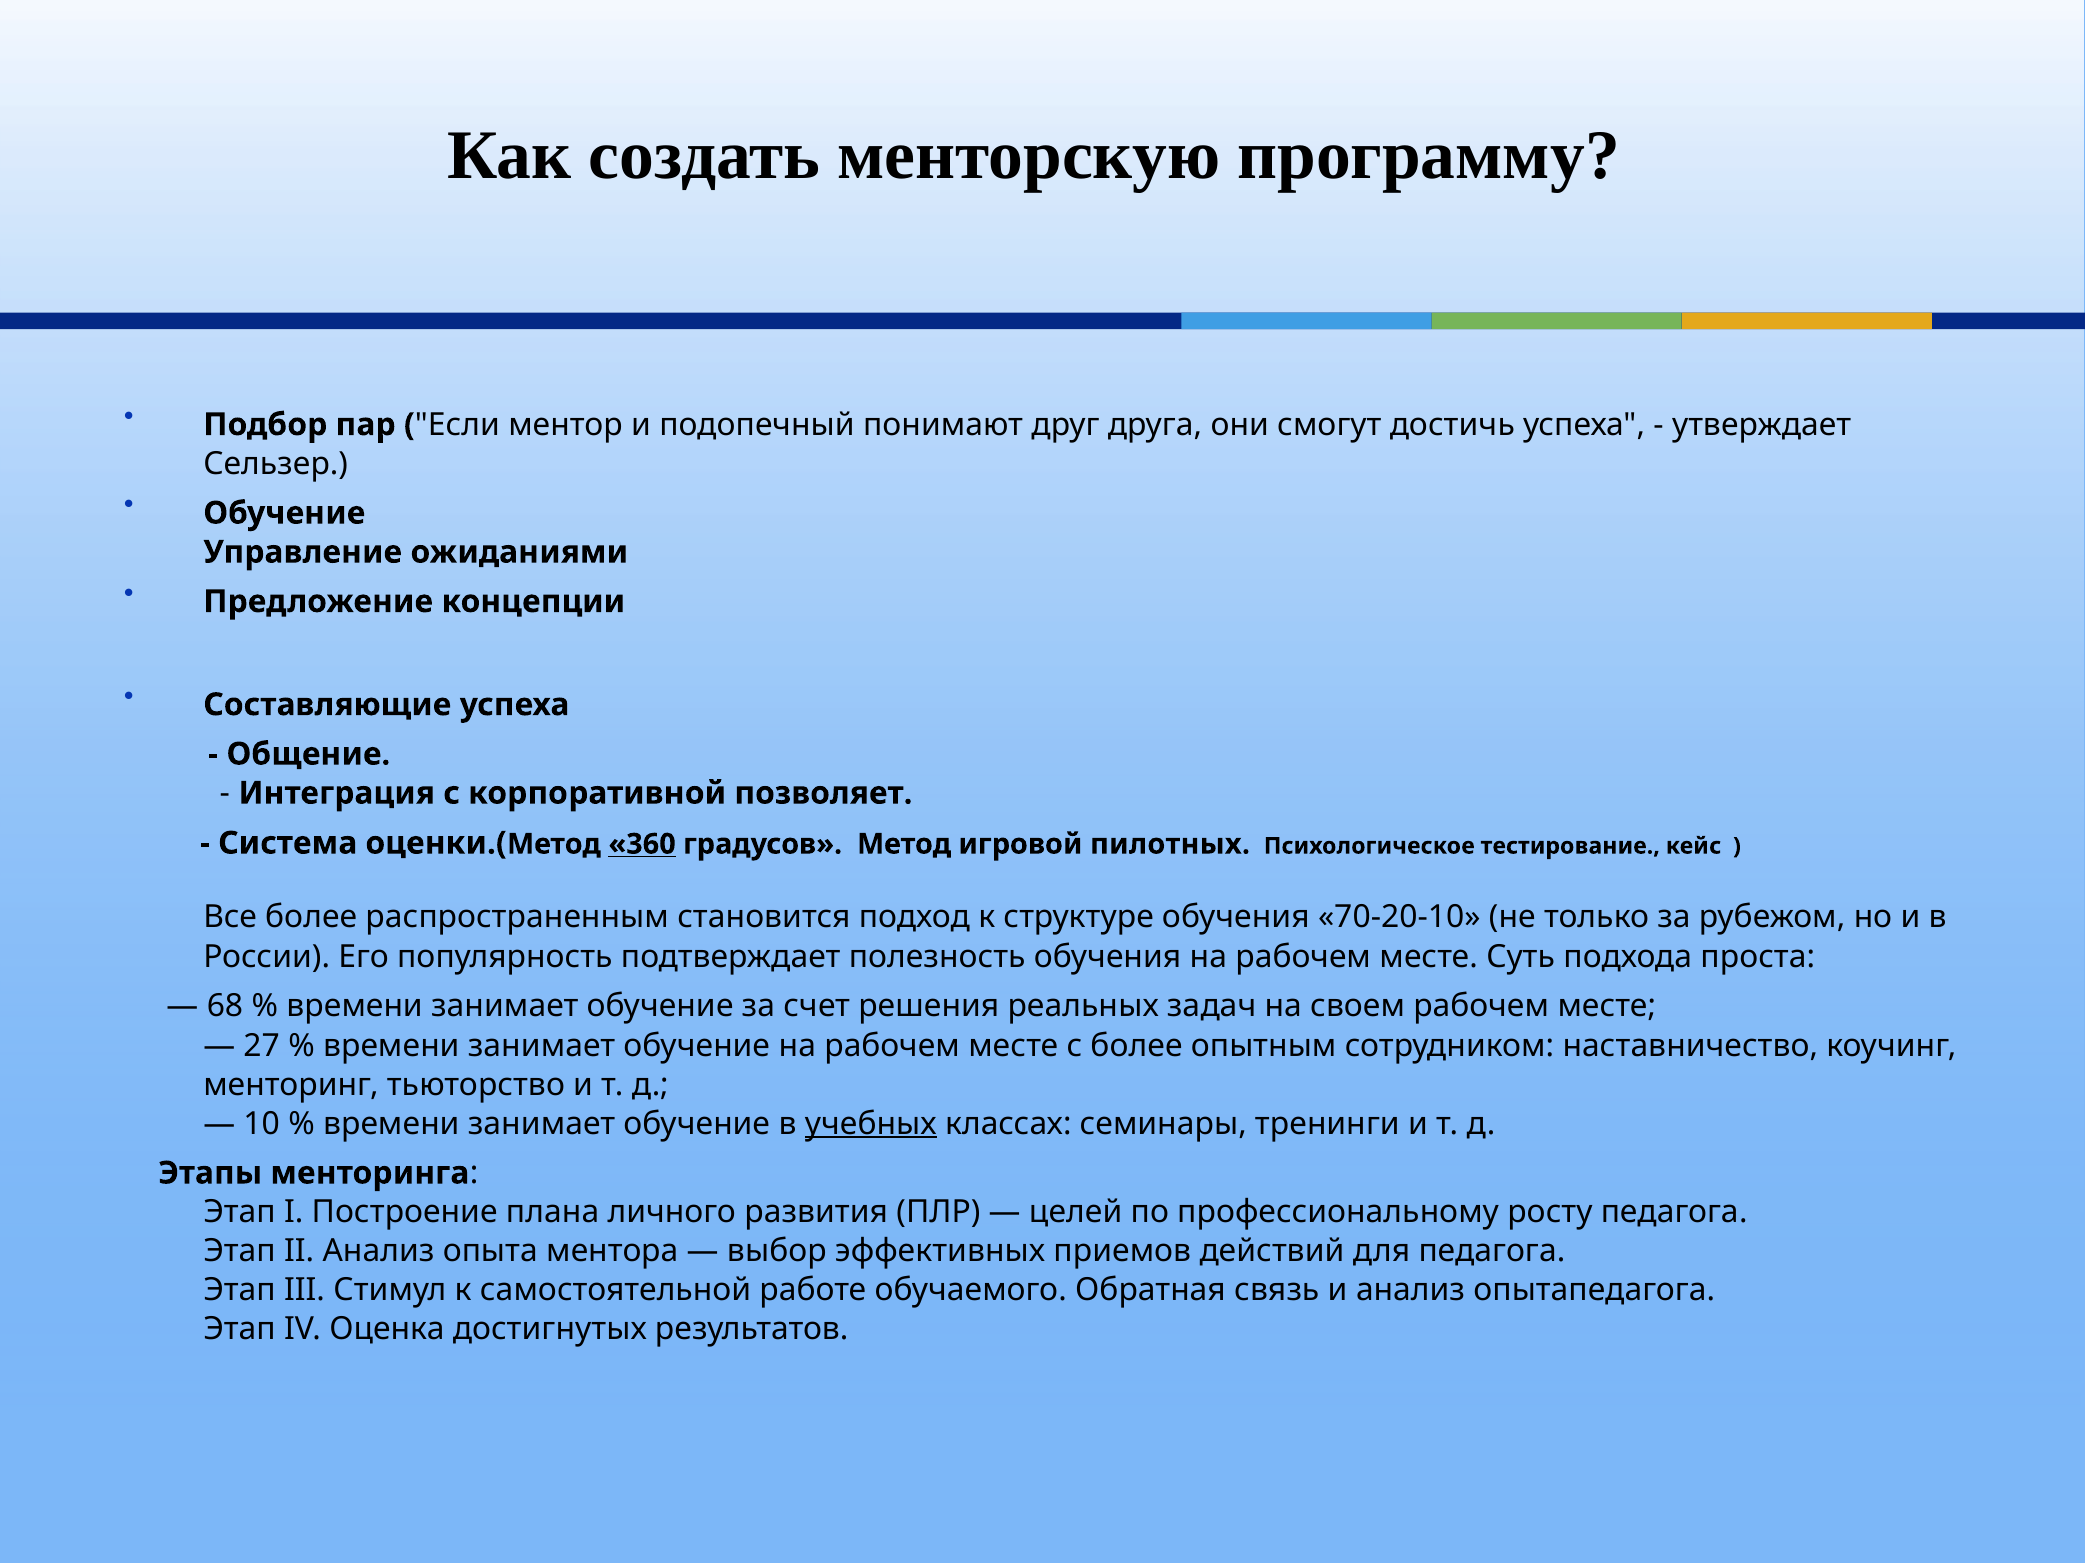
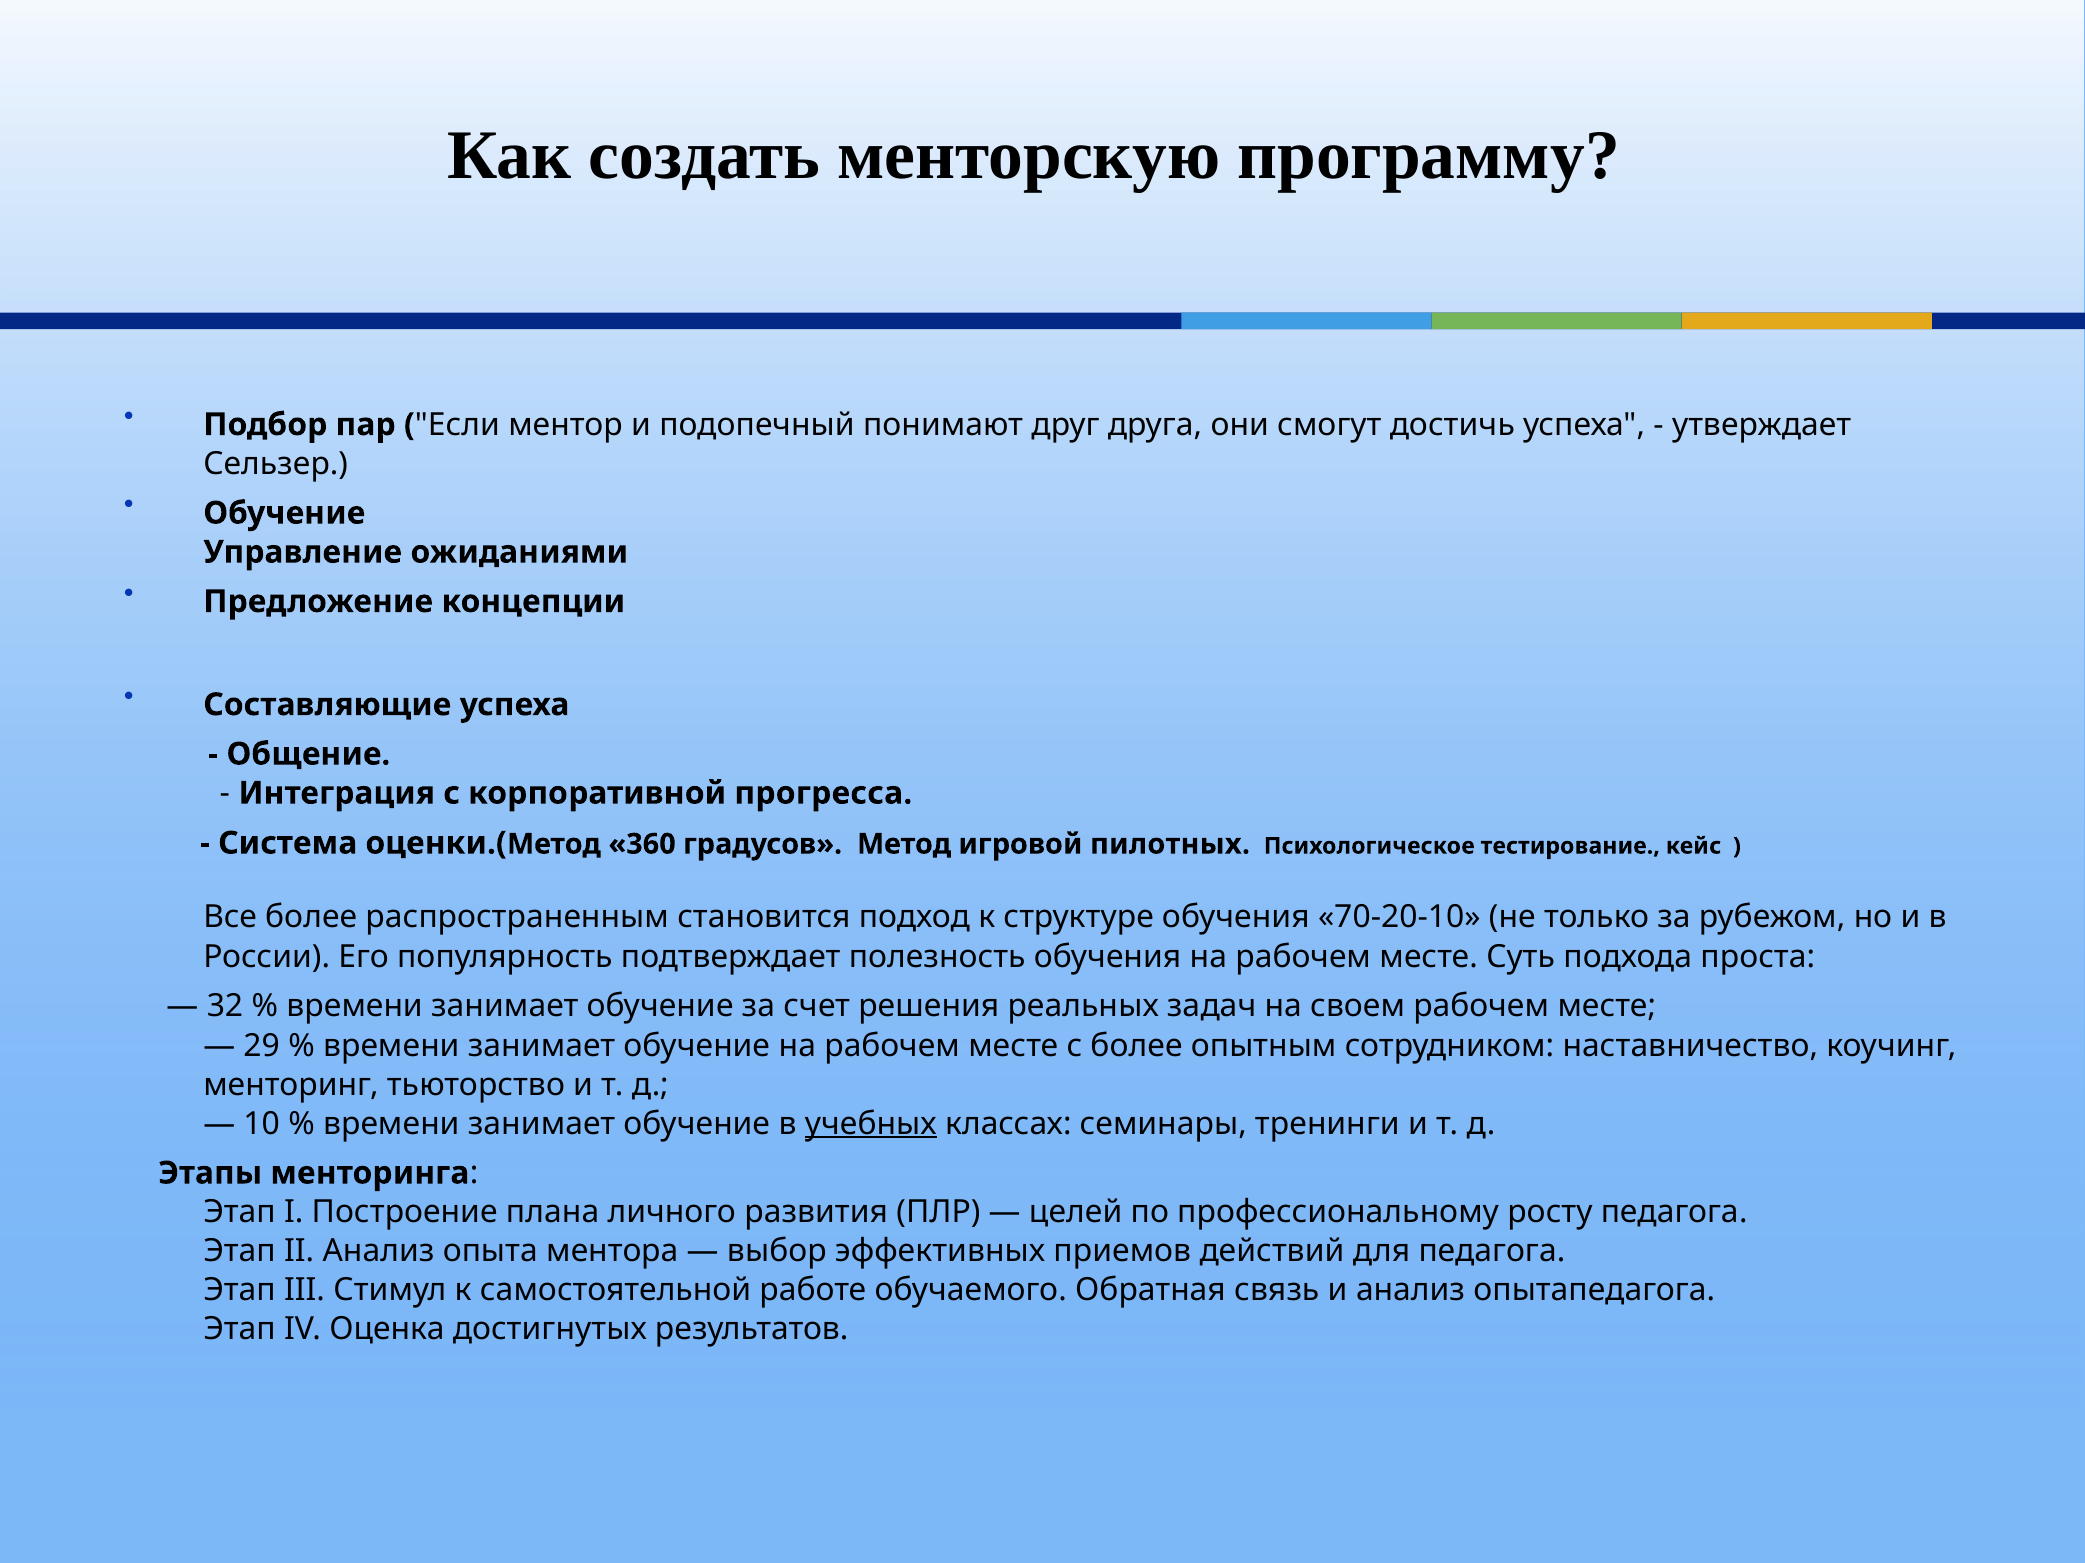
позволяет: позволяет -> прогресса (823, 794)
360 underline: present -> none (642, 844)
68: 68 -> 32 (225, 1007)
27: 27 -> 29 (262, 1046)
